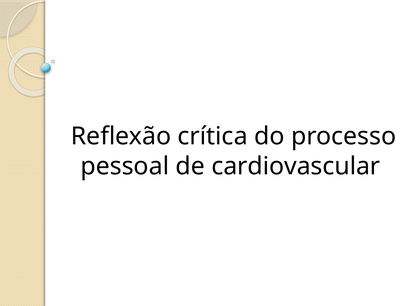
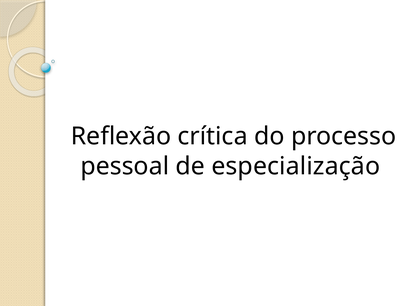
cardiovascular: cardiovascular -> especialização (296, 166)
